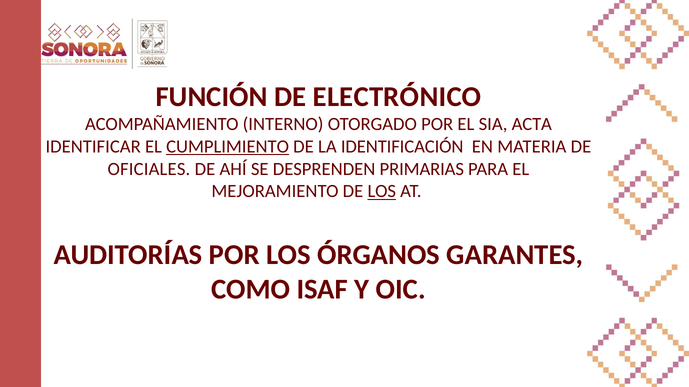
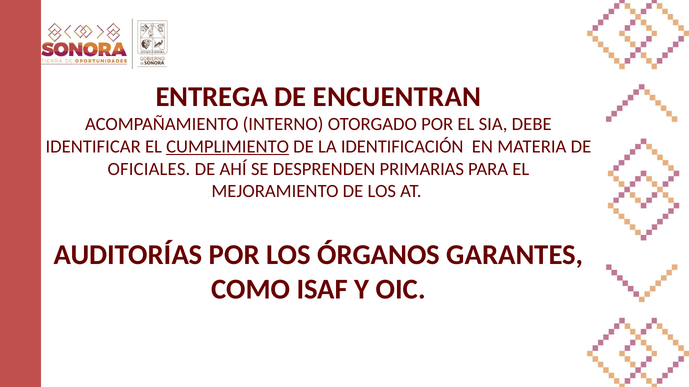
FUNCIÓN: FUNCIÓN -> ENTREGA (212, 97)
ELECTRÓNICO: ELECTRÓNICO -> ENCUENTRAN (397, 97)
ACTA: ACTA -> DEBE (532, 124)
LOS underline: present -> none (382, 192)
